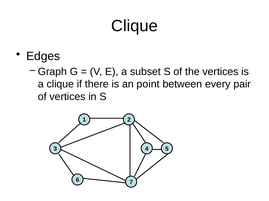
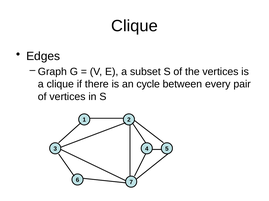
point: point -> cycle (148, 84)
